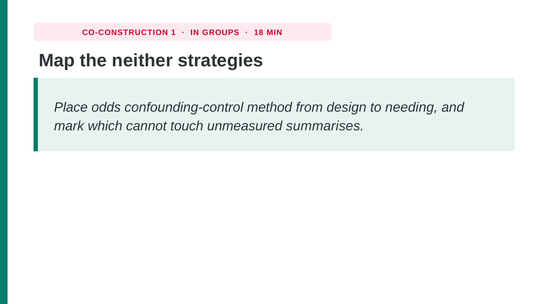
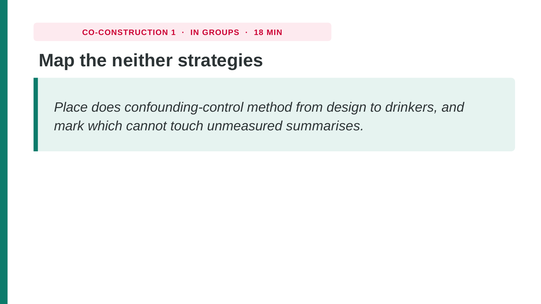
odds: odds -> does (106, 108)
needing: needing -> drinkers (411, 108)
